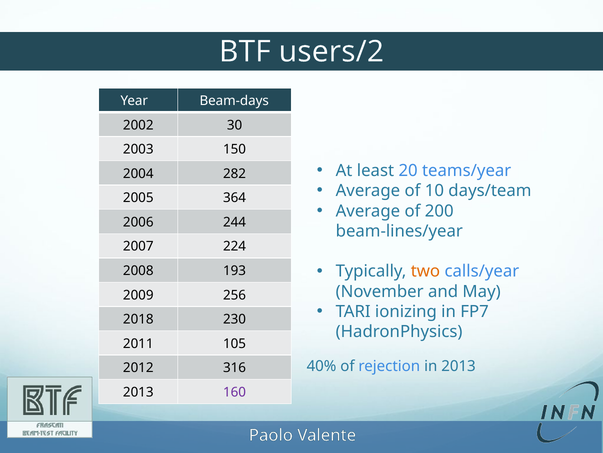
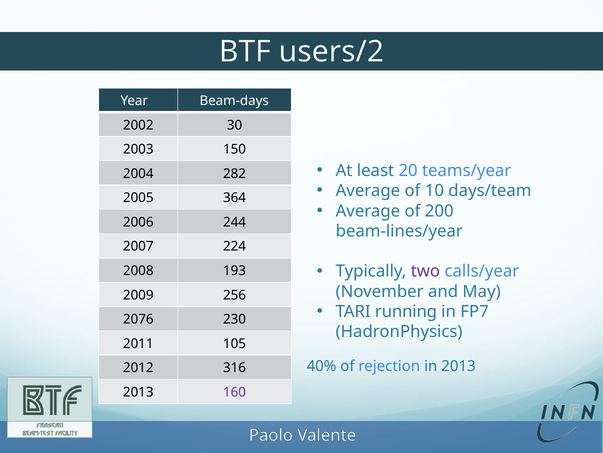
two colour: orange -> purple (425, 271)
ionizing: ionizing -> running (406, 311)
2018: 2018 -> 2076 (138, 319)
